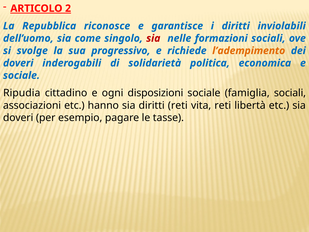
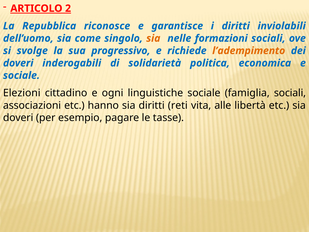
sia colour: red -> orange (153, 38)
Ripudia: Ripudia -> Elezioni (22, 93)
disposizioni: disposizioni -> linguistiche (155, 93)
vita reti: reti -> alle (223, 105)
